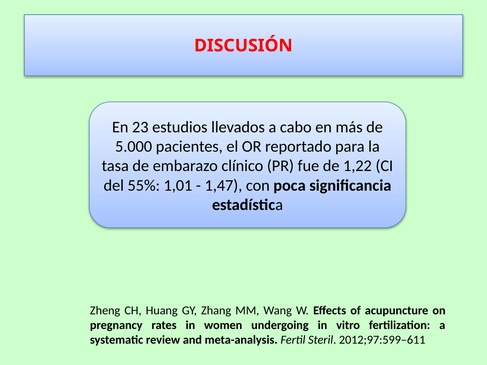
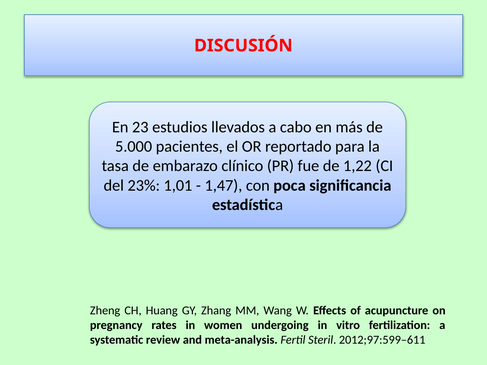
55%: 55% -> 23% (144, 186)
